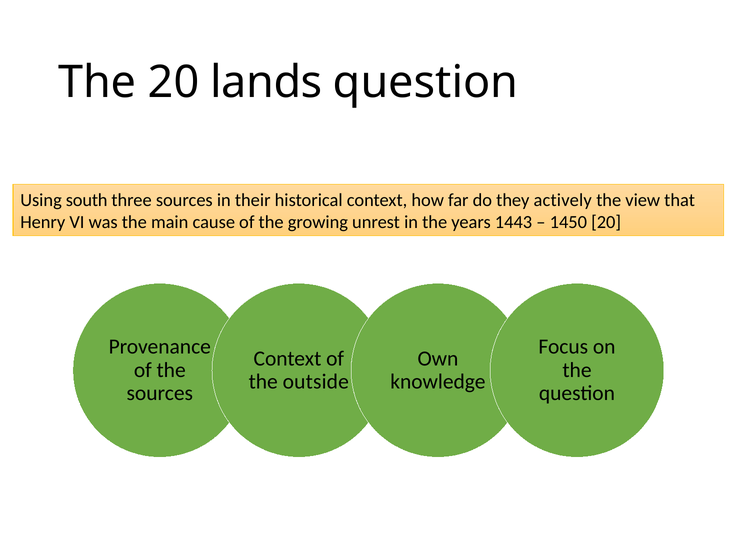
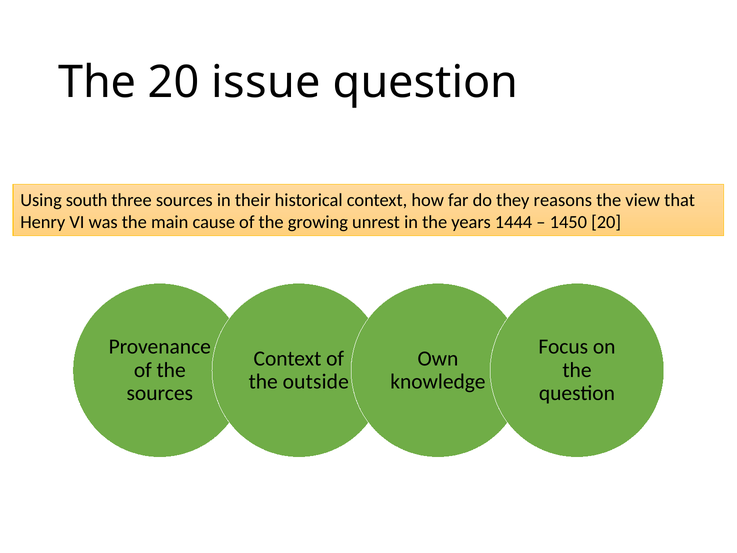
lands: lands -> issue (266, 83)
actively: actively -> reasons (563, 200)
1443: 1443 -> 1444 (514, 222)
